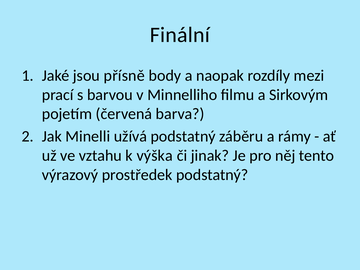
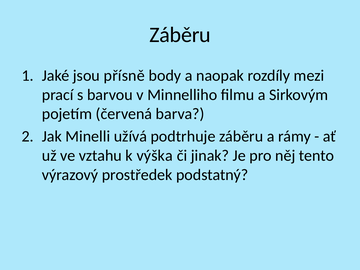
Finální: Finální -> Záběru (180, 35)
užívá podstatný: podstatný -> podtrhuje (183, 136)
